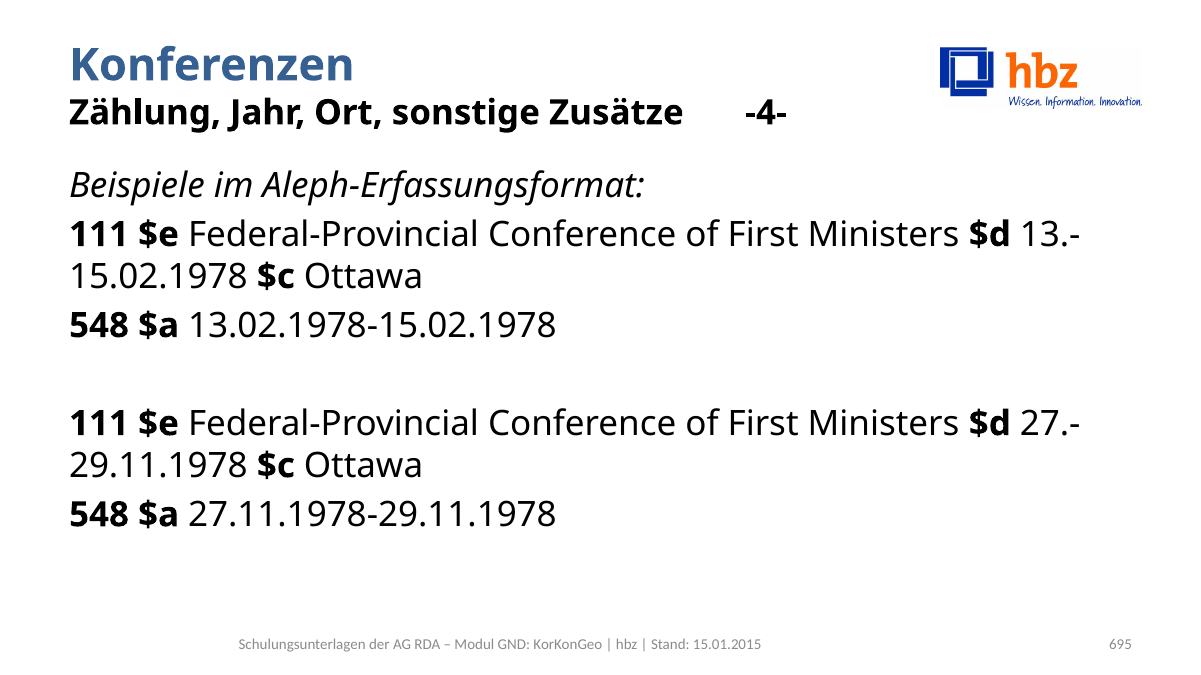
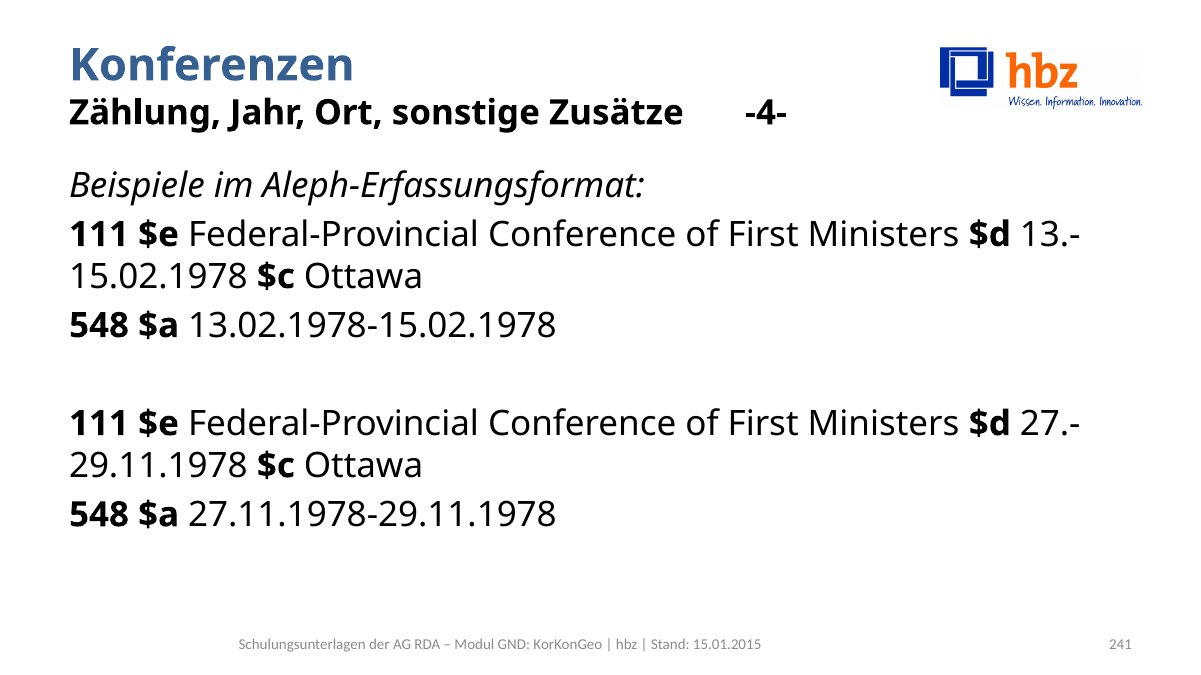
695: 695 -> 241 (1120, 645)
